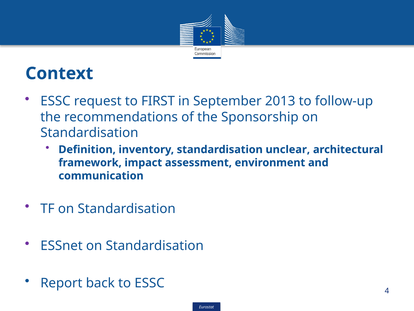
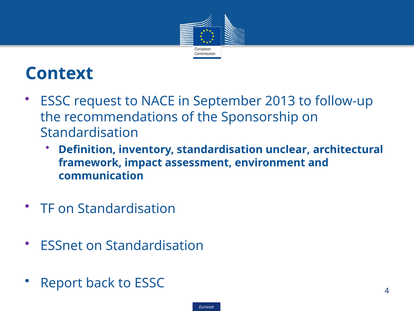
FIRST: FIRST -> NACE (158, 101)
